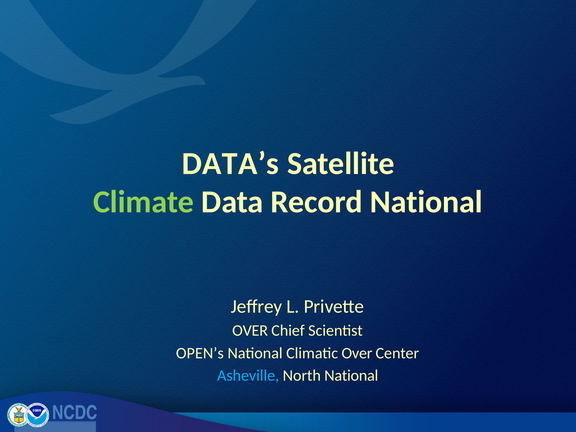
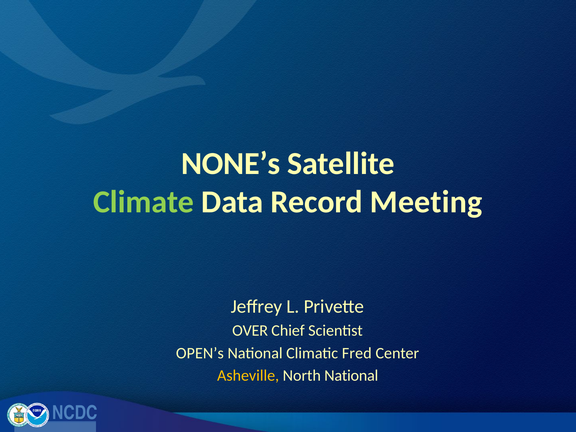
DATA’s: DATA’s -> NONE’s (231, 164)
Record National: National -> Meeting (426, 202)
Climatic Over: Over -> Fred (357, 353)
Asheville colour: light blue -> yellow (248, 376)
